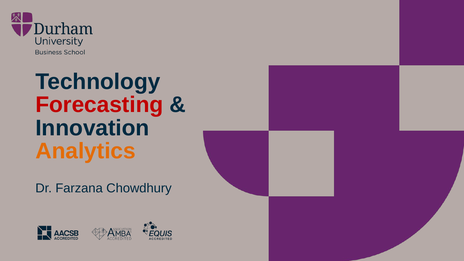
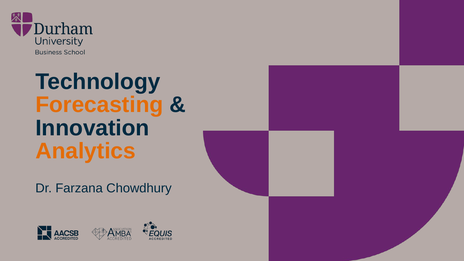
Forecasting colour: red -> orange (99, 105)
